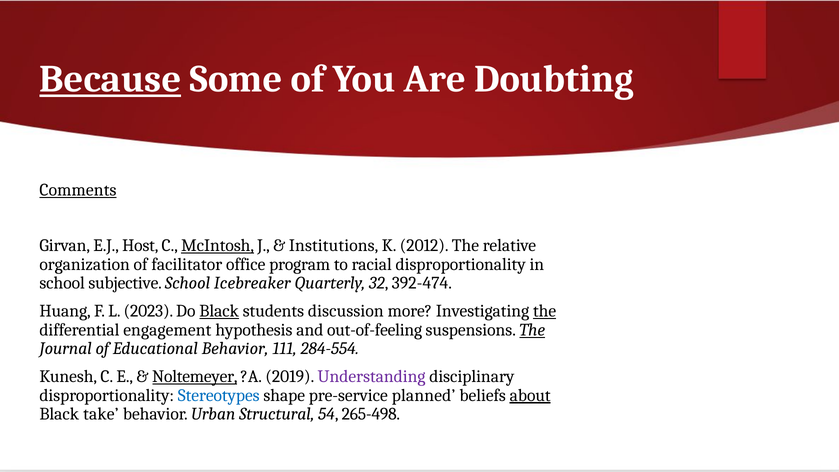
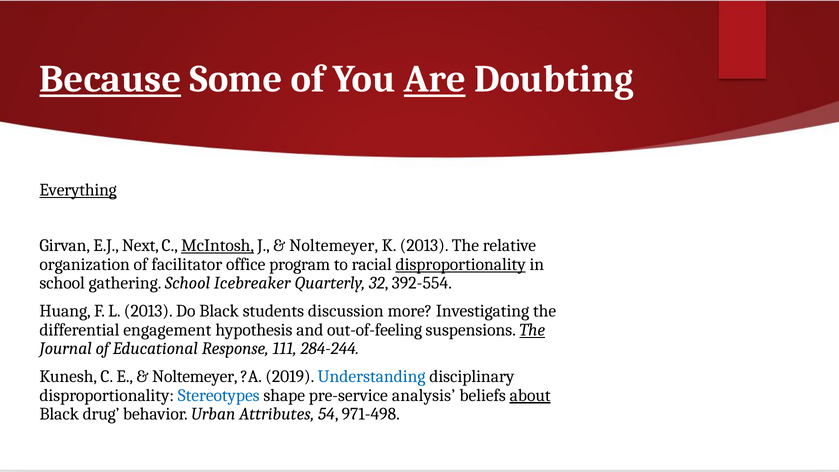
Are underline: none -> present (435, 79)
Comments: Comments -> Everything (78, 190)
Host: Host -> Next (140, 245)
Institutions: Institutions -> Noltemeyer (334, 245)
K 2012: 2012 -> 2013 (424, 245)
disproportionality underline: none -> present (461, 264)
subjective: subjective -> gathering (125, 283)
392-474: 392-474 -> 392-554 (422, 283)
L 2023: 2023 -> 2013 (148, 311)
Black underline: present -> none (219, 311)
the underline: present -> none (545, 311)
Educational Behavior: Behavior -> Response (235, 349)
284-554: 284-554 -> 284-244 (330, 349)
Noltemeyer underline: present -> none (195, 376)
Understanding colour: purple -> blue (372, 376)
planned: planned -> analysis (424, 395)
take: take -> drug (101, 414)
Structural: Structural -> Attributes (277, 414)
265-498: 265-498 -> 971-498 (371, 414)
